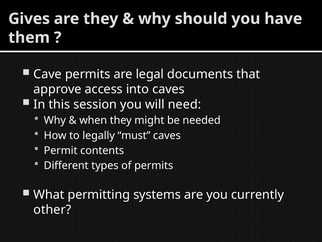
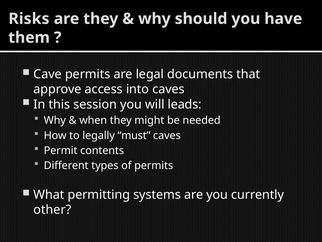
Gives: Gives -> Risks (29, 19)
need: need -> leads (185, 104)
